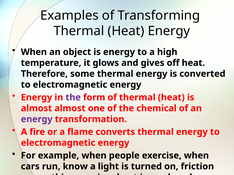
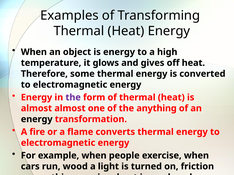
the chemical: chemical -> anything (157, 109)
energy colour: purple -> black (37, 119)
know: know -> wood (75, 167)
